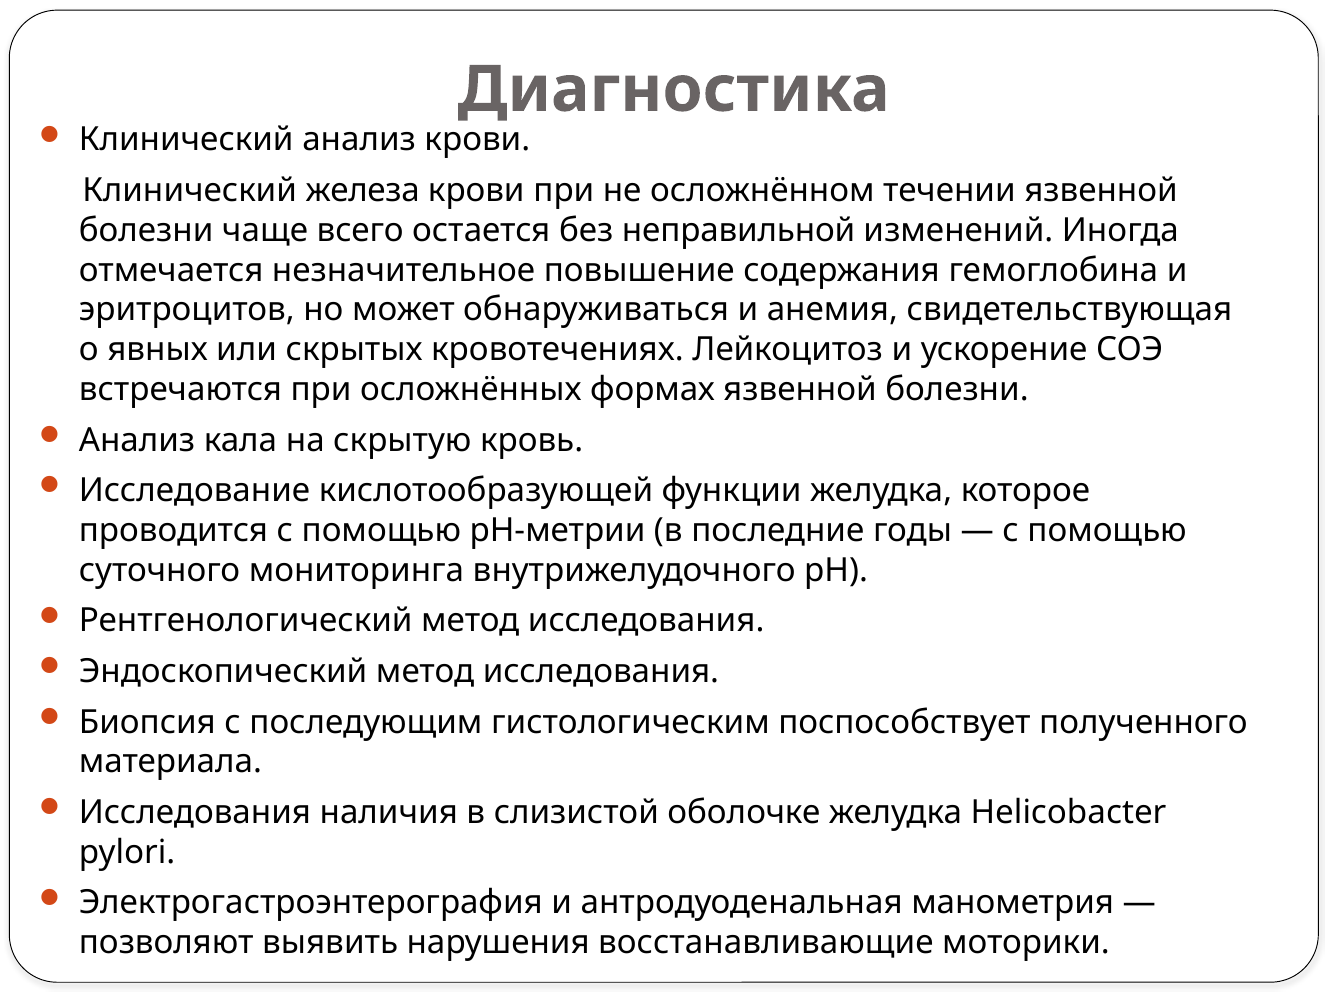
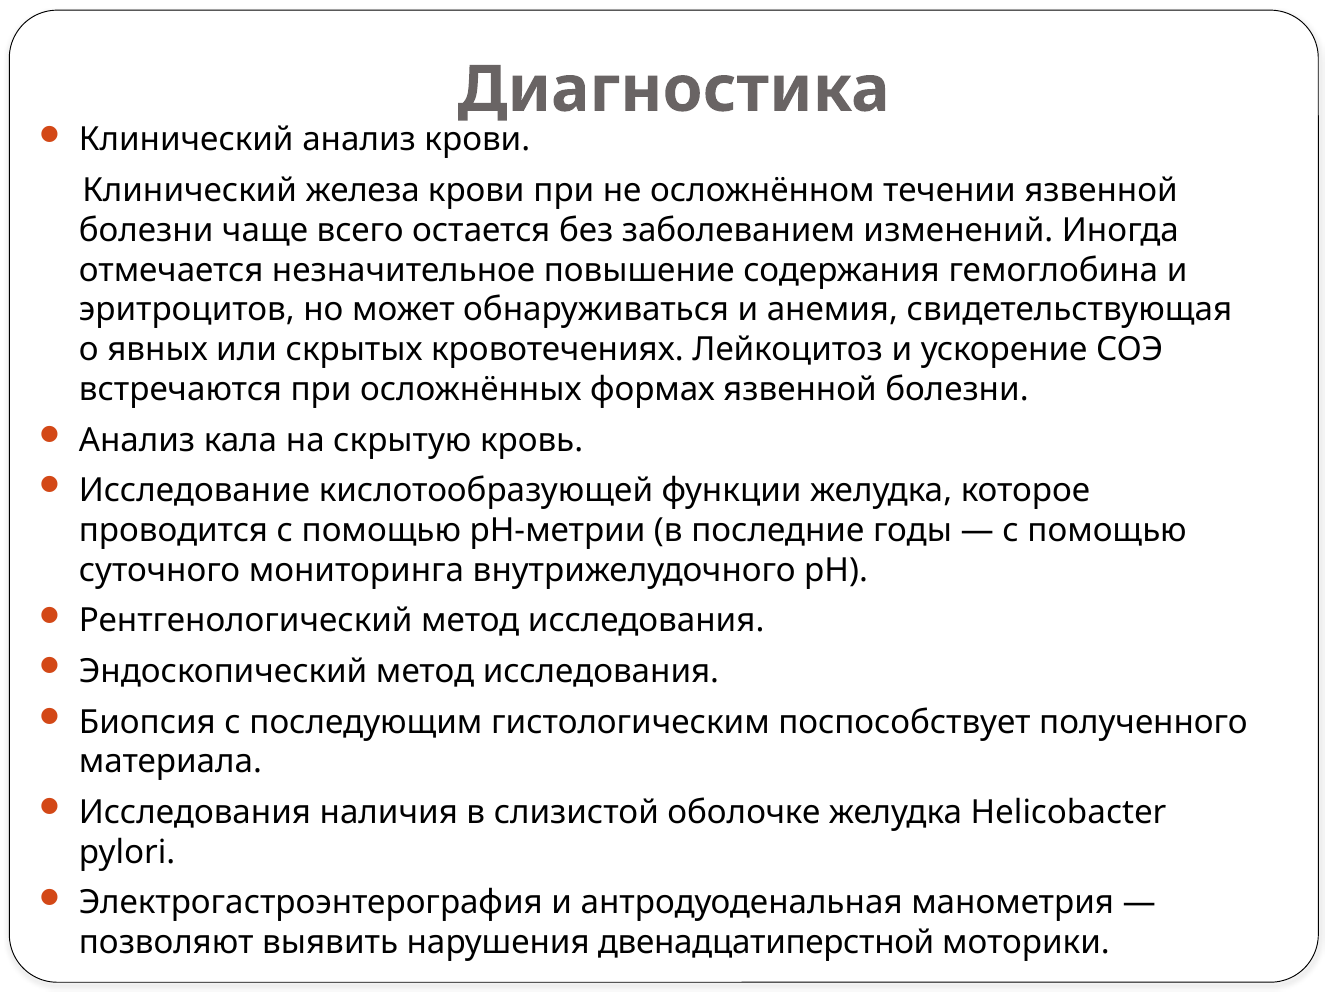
неправильной: неправильной -> заболеванием (739, 230)
восстанавливающие: восстанавливающие -> двенадцатиперстной (766, 943)
